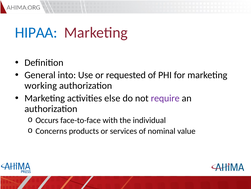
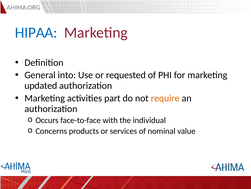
working: working -> updated (41, 85)
else: else -> part (112, 98)
require colour: purple -> orange (165, 98)
